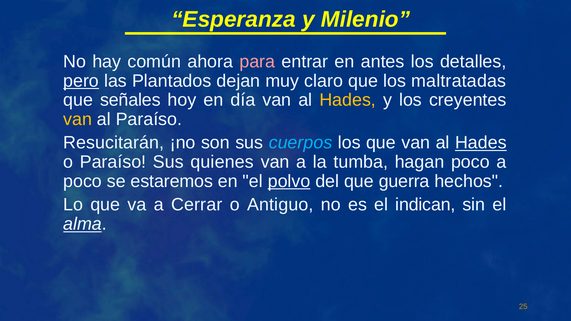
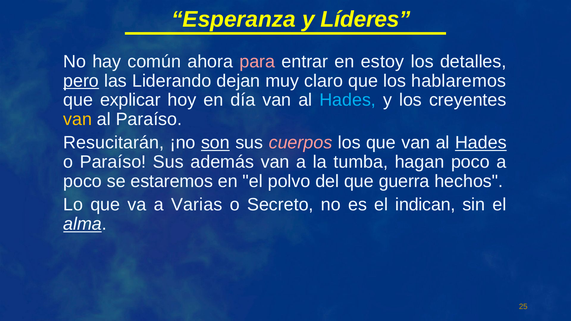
Milenio: Milenio -> Líderes (366, 19)
antes: antes -> estoy (383, 62)
Plantados: Plantados -> Liderando (172, 81)
maltratadas: maltratadas -> hablaremos (459, 81)
señales: señales -> explicar (130, 100)
Hades colour: yellow -> light blue (348, 100)
son underline: none -> present (215, 143)
cuerpos colour: light blue -> pink (301, 143)
quienes: quienes -> además (222, 162)
polvo underline: present -> none (289, 181)
Cerrar: Cerrar -> Varias (197, 205)
Antiguo: Antiguo -> Secreto (280, 205)
